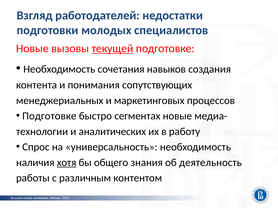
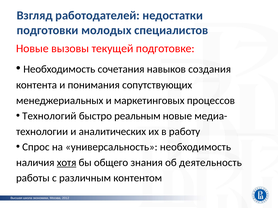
текущей underline: present -> none (112, 49)
Подготовке: Подготовке -> Технологий (49, 116)
сегментах: сегментах -> реальным (137, 116)
